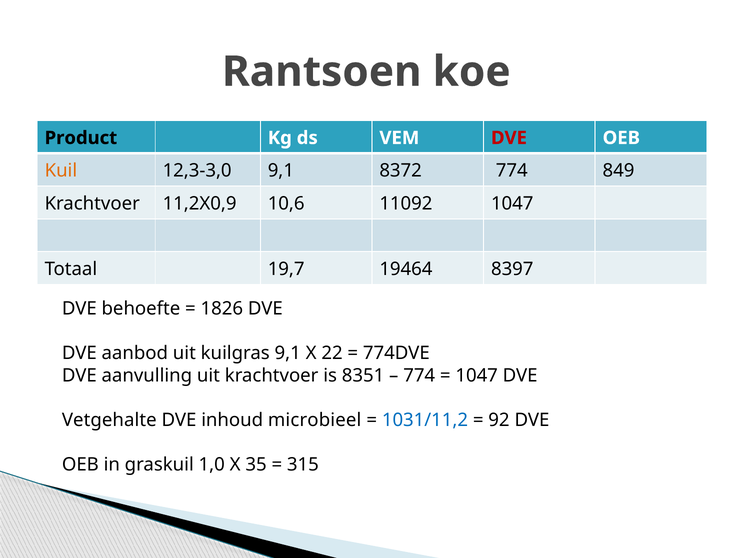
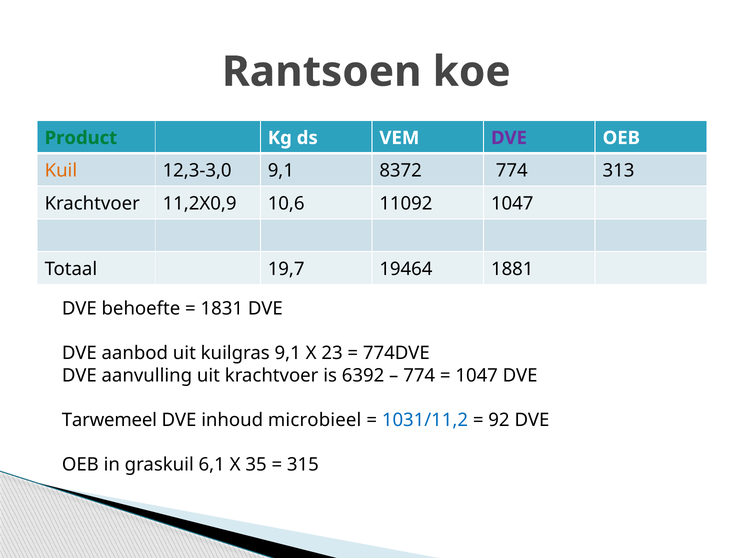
Product colour: black -> green (81, 138)
DVE colour: red -> purple (509, 138)
849: 849 -> 313 (619, 171)
8397: 8397 -> 1881 (512, 269)
1826: 1826 -> 1831 (222, 308)
22: 22 -> 23 (332, 353)
8351: 8351 -> 6392 (363, 375)
Vetgehalte: Vetgehalte -> Tarwemeel (109, 420)
1,0: 1,0 -> 6,1 (212, 465)
